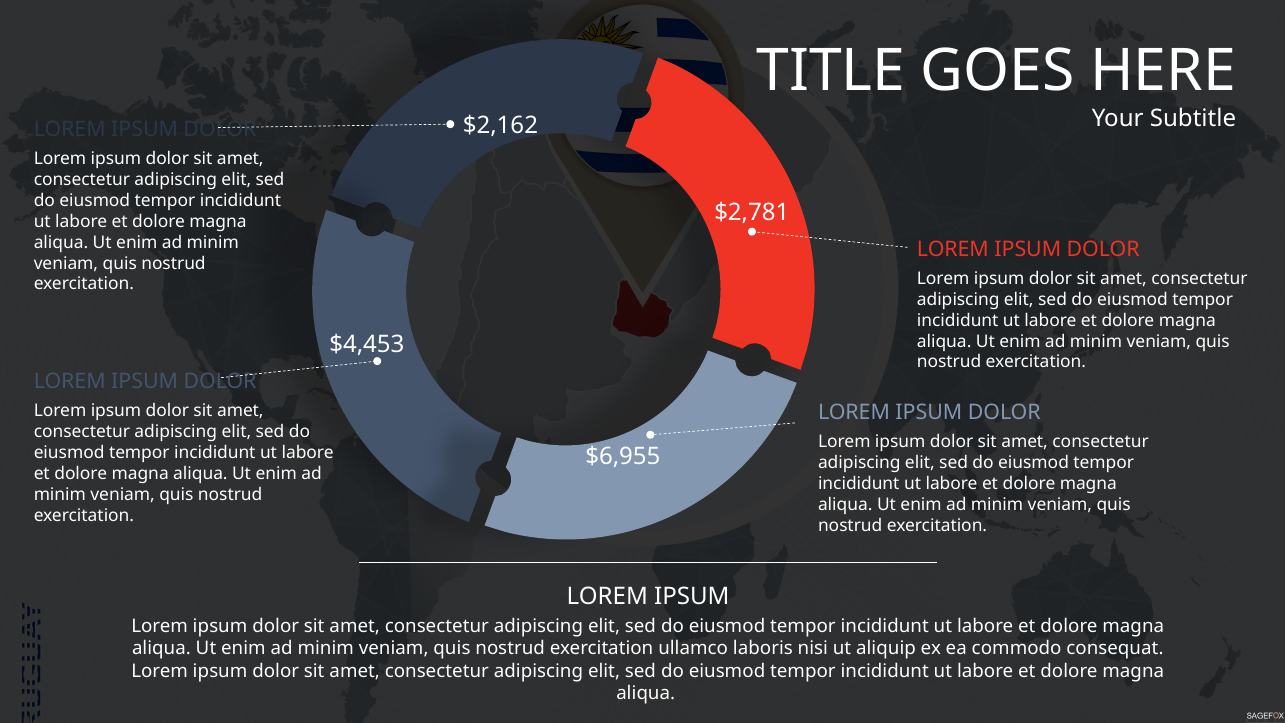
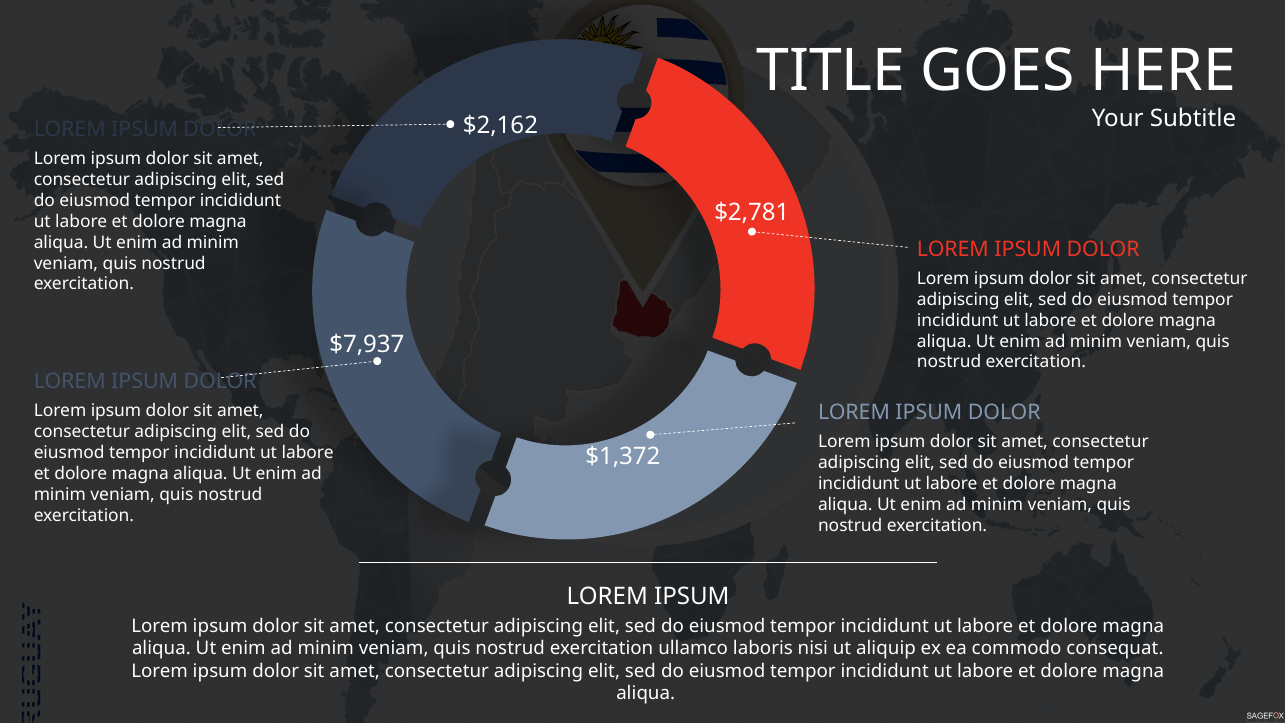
$4,453: $4,453 -> $7,937 (367, 345)
$6,955: $6,955 -> $1,372 (623, 456)
